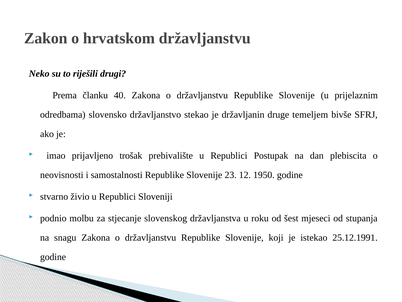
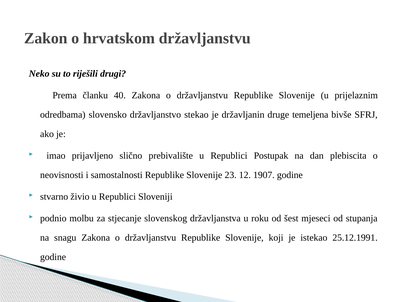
temeljem: temeljem -> temeljena (310, 114)
trošak: trošak -> slično (131, 155)
1950: 1950 -> 1907 (264, 175)
